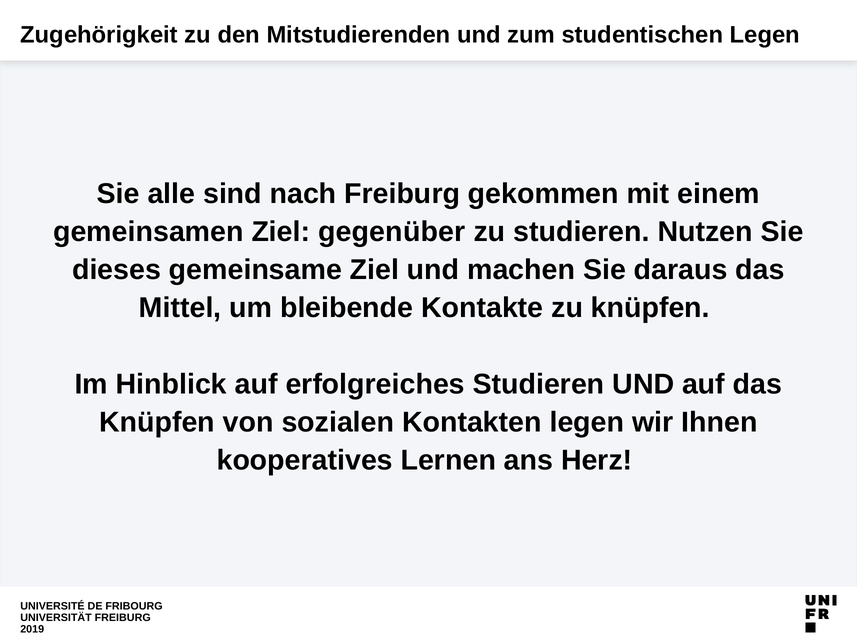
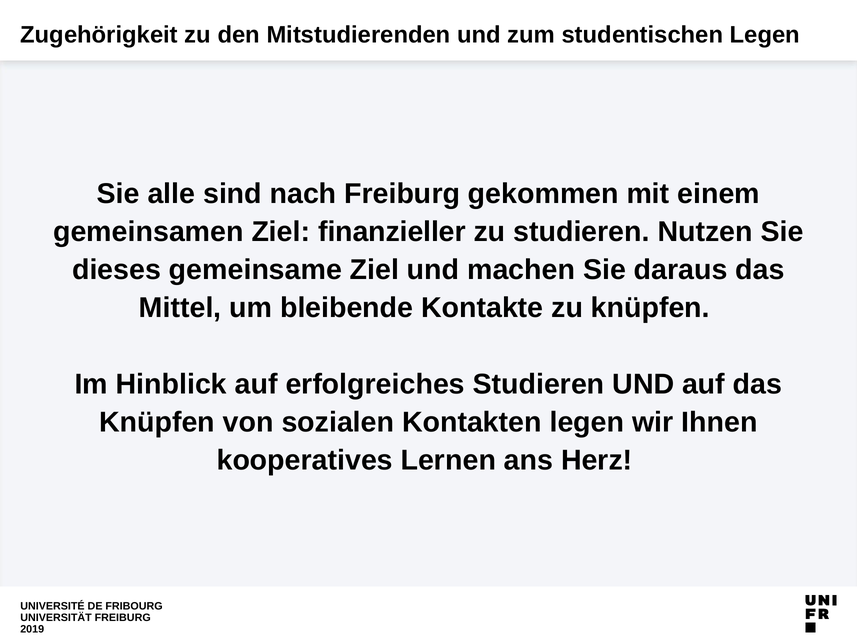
gegenüber: gegenüber -> finanzieller (392, 232)
